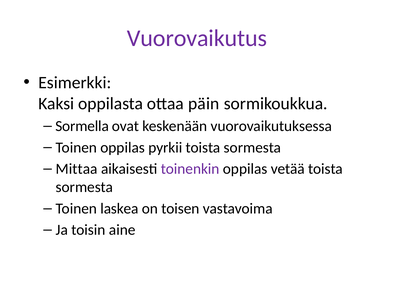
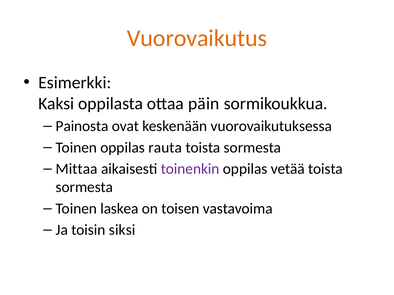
Vuorovaikutus colour: purple -> orange (197, 38)
Sormella: Sormella -> Painosta (82, 126)
pyrkii: pyrkii -> rauta (165, 148)
aine: aine -> siksi (122, 230)
